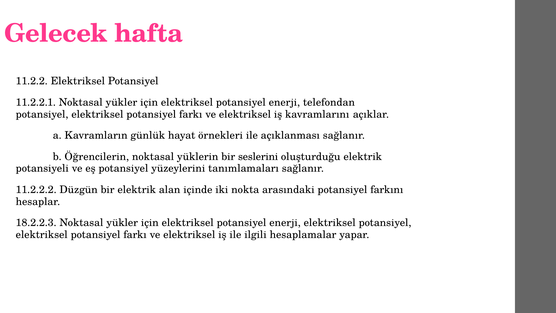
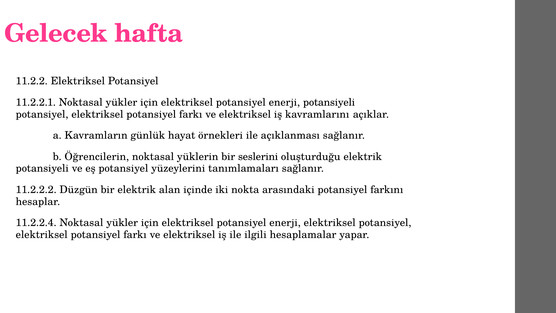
enerji telefondan: telefondan -> potansiyeli (329, 102)
18.2.2.3: 18.2.2.3 -> 11.2.2.4 (36, 223)
